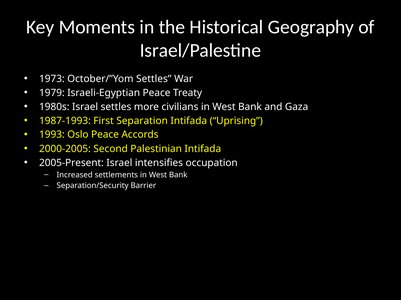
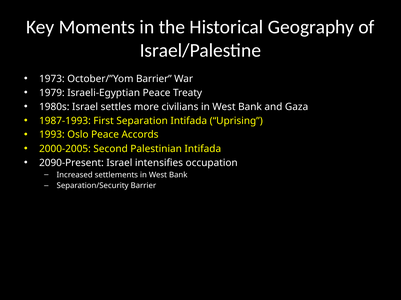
October/”Yom Settles: Settles -> Barrier (154, 79)
2005-Present: 2005-Present -> 2090-Present (71, 163)
